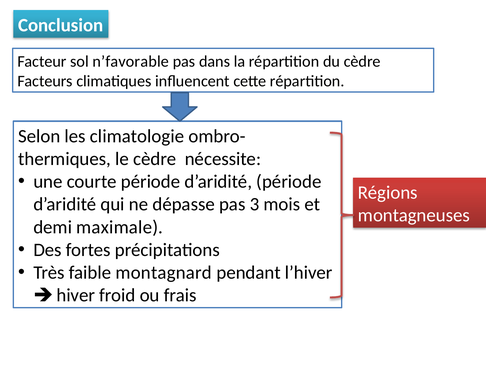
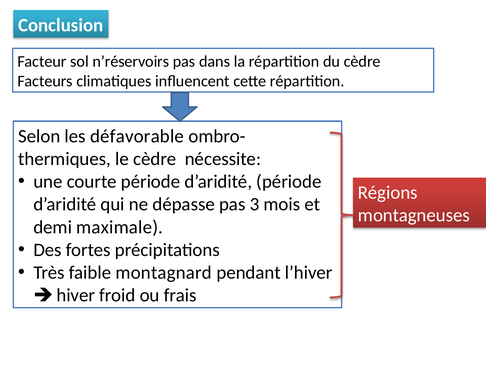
n’favorable: n’favorable -> n’réservoirs (131, 62)
climatologie: climatologie -> défavorable (137, 136)
